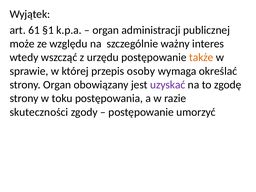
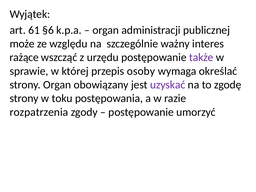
§1: §1 -> §6 (48, 30)
wtedy: wtedy -> rażące (24, 57)
także colour: orange -> purple (201, 57)
skuteczności: skuteczności -> rozpatrzenia (39, 112)
